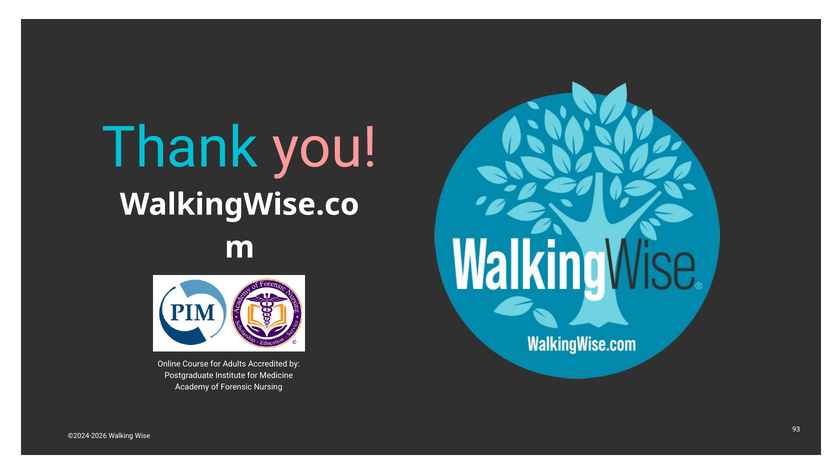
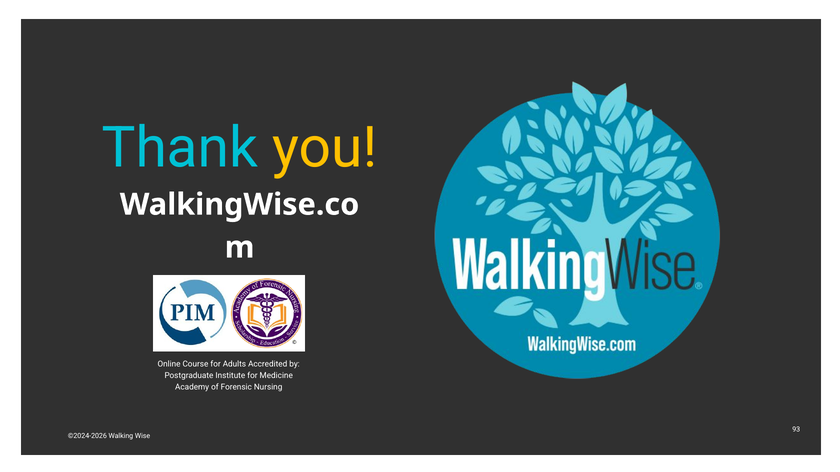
you colour: pink -> yellow (325, 148)
